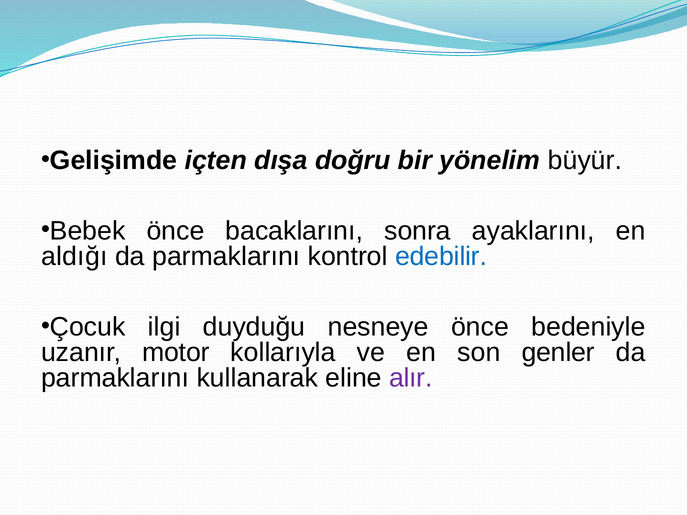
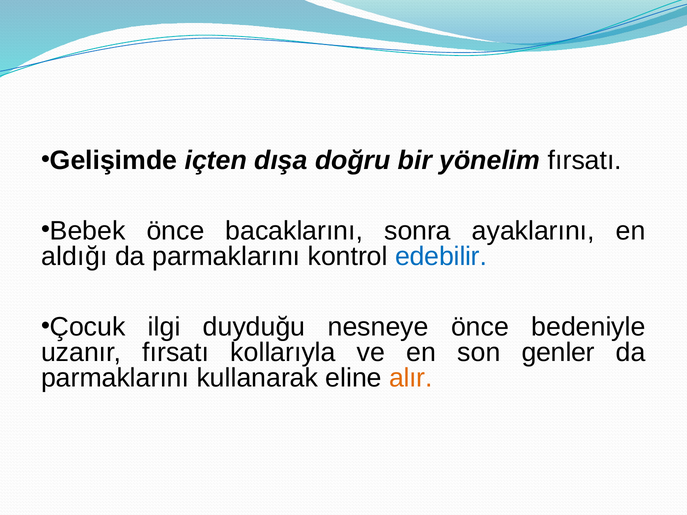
yönelim büyür: büyür -> fırsatı (585, 160)
uzanır motor: motor -> fırsatı (176, 353)
alır colour: purple -> orange (411, 378)
